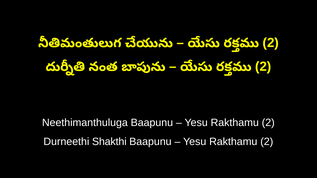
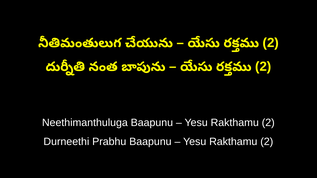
Shakthi: Shakthi -> Prabhu (109, 142)
